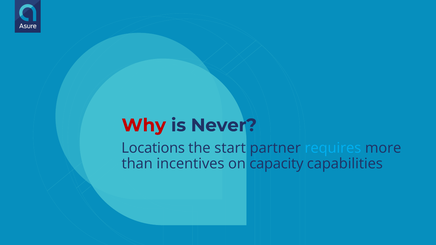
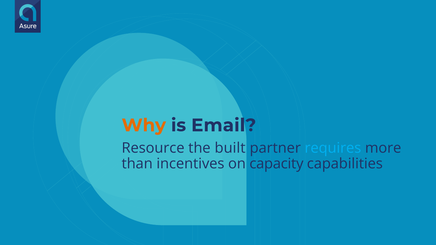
Why colour: red -> orange (144, 125)
Never: Never -> Email (224, 125)
Locations: Locations -> Resource (153, 148)
start: start -> built (230, 148)
